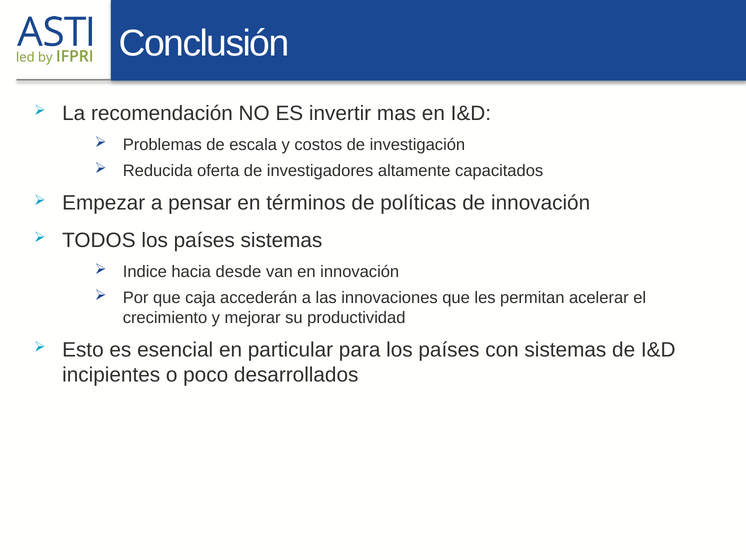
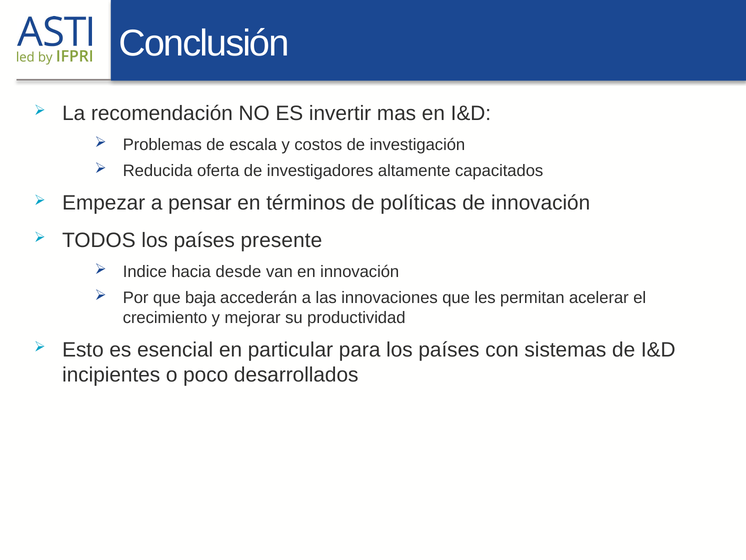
países sistemas: sistemas -> presente (281, 240)
caja: caja -> baja (200, 298)
